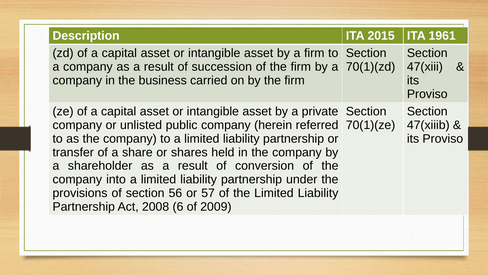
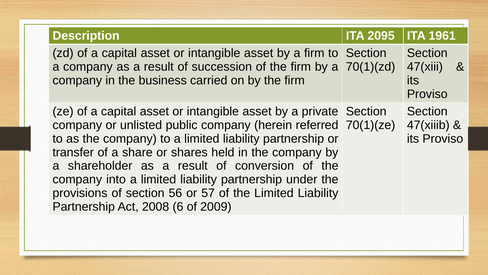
2015: 2015 -> 2095 (381, 36)
